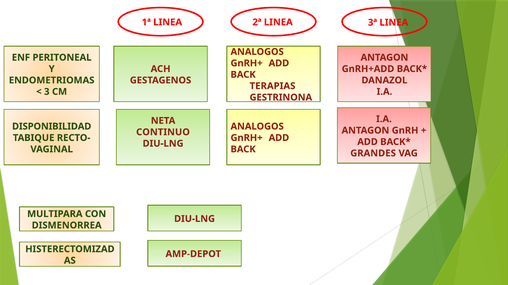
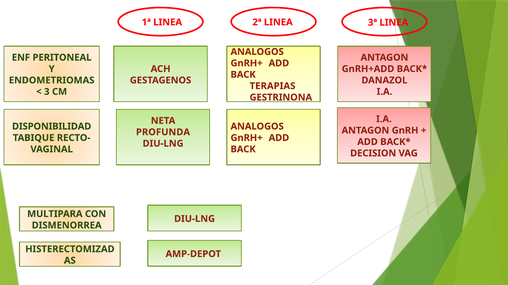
CONTINUO: CONTINUO -> PROFUNDA (163, 132)
GRANDES: GRANDES -> DECISION (373, 154)
